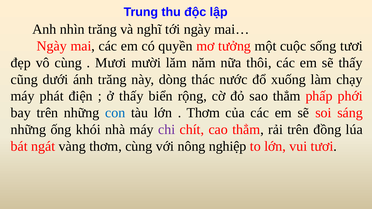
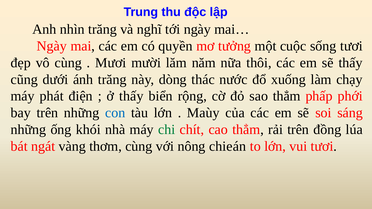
Thơm: Thơm -> Maùy (203, 113)
chi colour: purple -> green (167, 130)
nghiệp: nghiệp -> chieán (228, 146)
